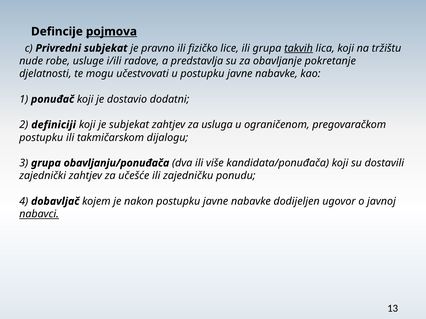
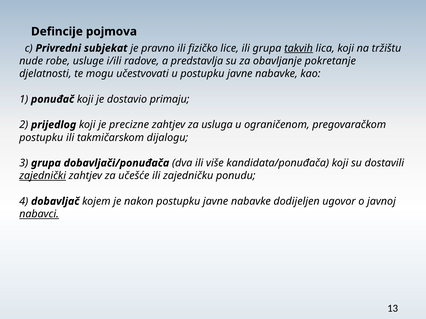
pojmova underline: present -> none (111, 32)
dodatni: dodatni -> primaju (170, 99)
definiciji: definiciji -> prijedlog (54, 125)
je subjekat: subjekat -> precizne (129, 125)
obavljanju/ponuđača: obavljanju/ponuđača -> dobavljači/ponuđača (116, 163)
zajednički underline: none -> present (43, 176)
